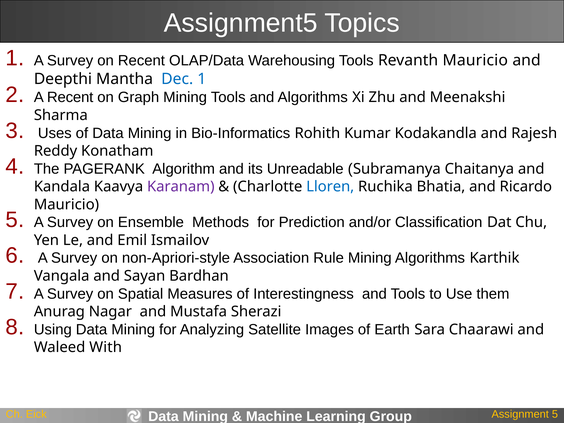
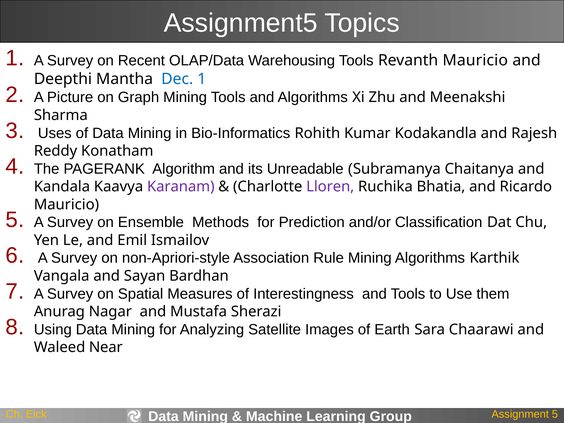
A Recent: Recent -> Picture (70, 97)
Lloren colour: blue -> purple (330, 187)
With: With -> Near (106, 347)
